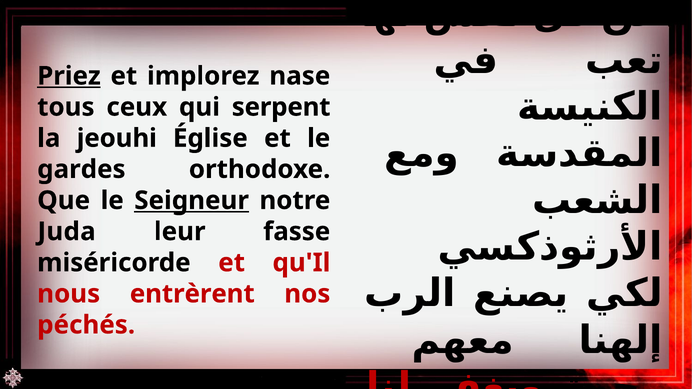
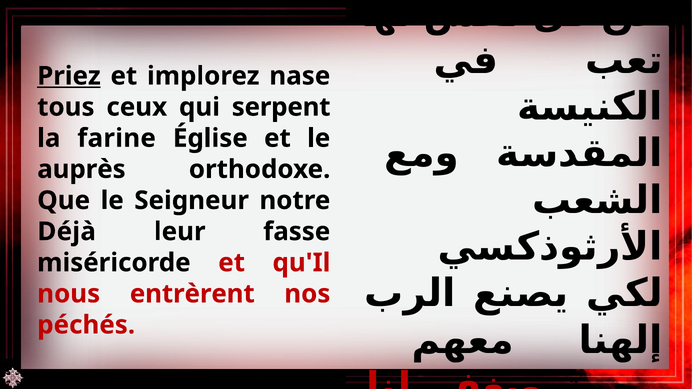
jeouhi: jeouhi -> farine (117, 138)
gardes: gardes -> auprès (81, 169)
Seigneur underline: present -> none (192, 201)
Juda: Juda -> Déjà (67, 232)
